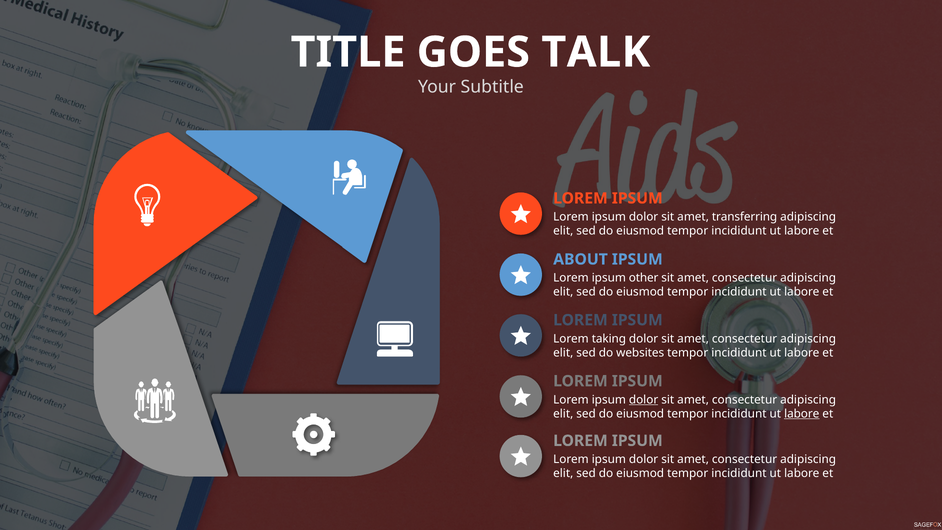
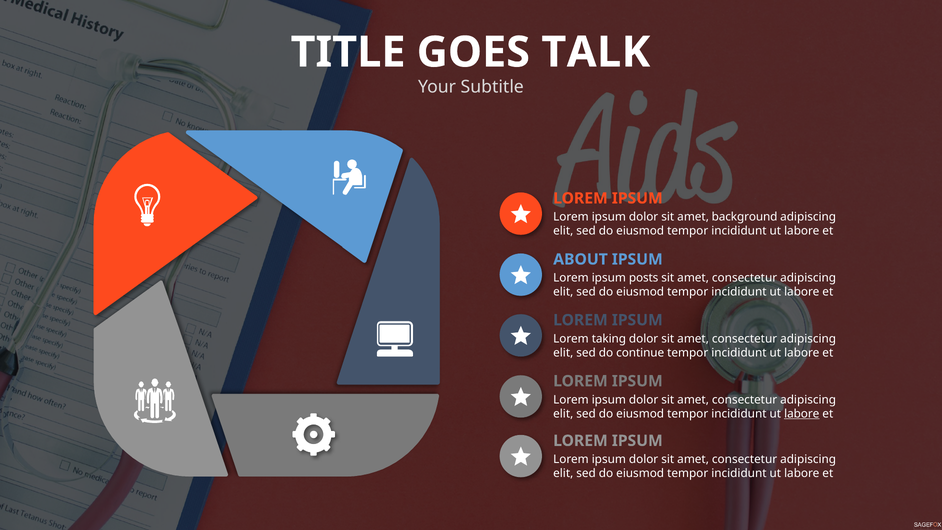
transferring: transferring -> background (745, 217)
other: other -> posts (644, 278)
websites: websites -> continue (640, 353)
dolor underline: present -> none (644, 400)
